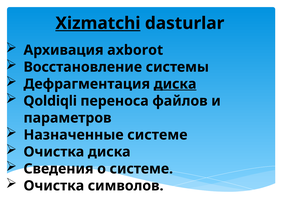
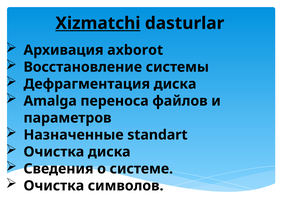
диска underline: present -> none (175, 84)
Qoldiqli: Qoldiqli -> Amalga (50, 101)
Назначенные системе: системе -> standart (157, 135)
